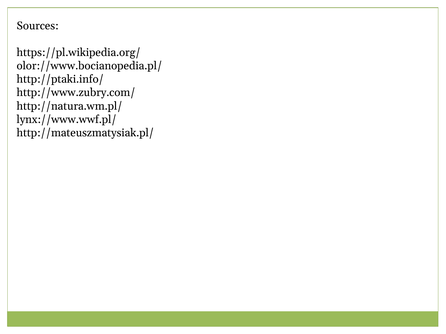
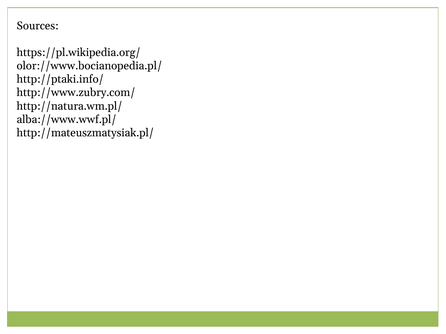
lynx://www.wwf.pl/: lynx://www.wwf.pl/ -> alba://www.wwf.pl/ (67, 120)
